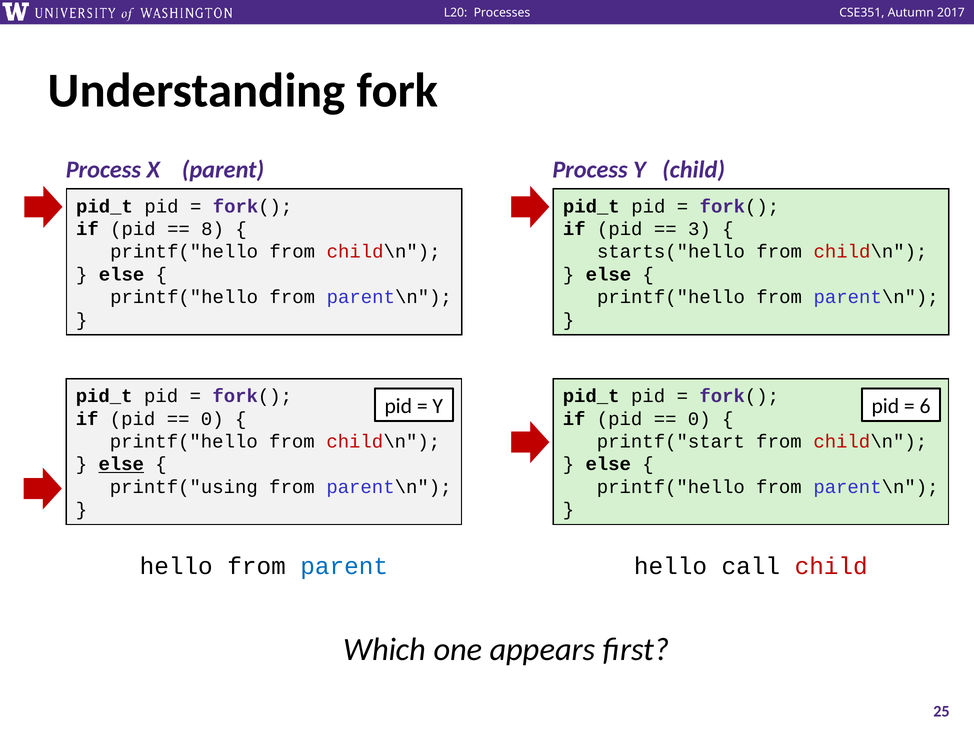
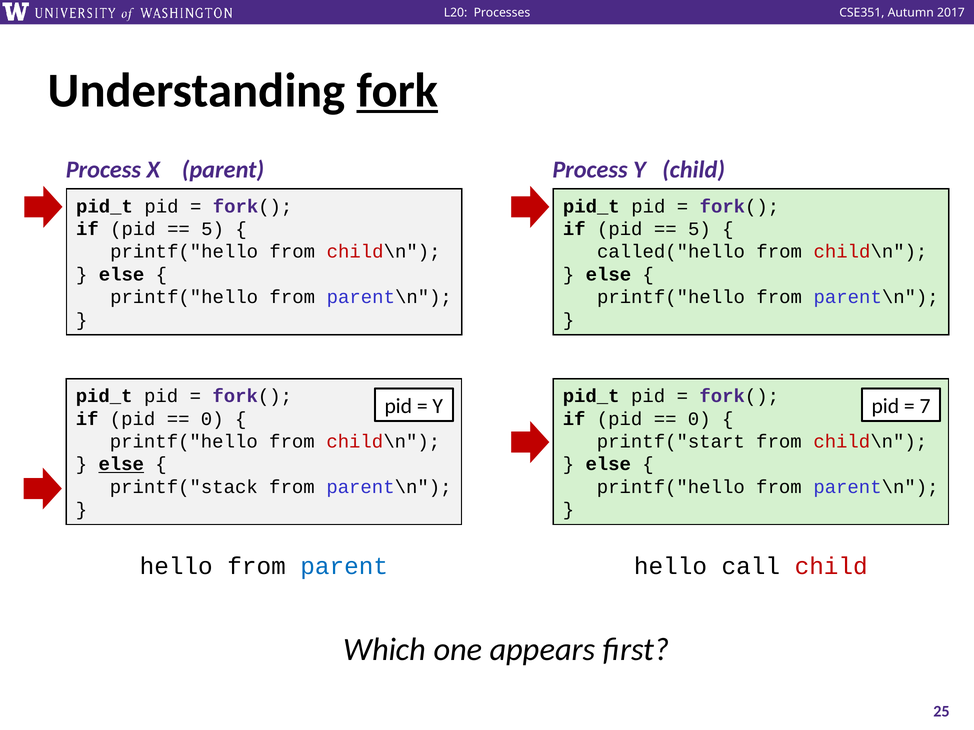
fork underline: none -> present (397, 91)
8: 8 -> 5 (213, 229)
3: 3 -> 5 (699, 229)
starts("hello: starts("hello -> called("hello (671, 252)
6: 6 -> 7 (925, 407)
printf("using: printf("using -> printf("stack (184, 487)
